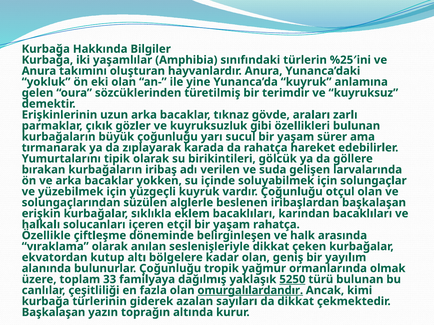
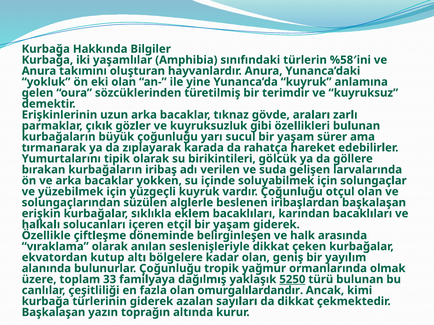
%25′ini: %25′ini -> %58′ini (350, 60)
yaşam rahatça: rahatça -> giderek (276, 225)
omurgalılardandır underline: present -> none (250, 291)
